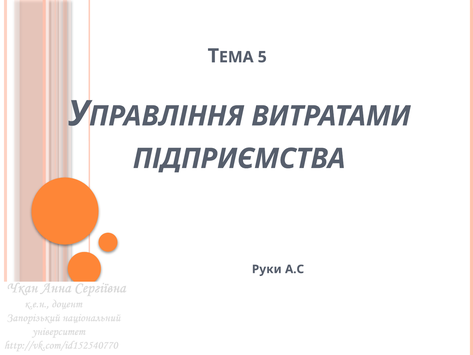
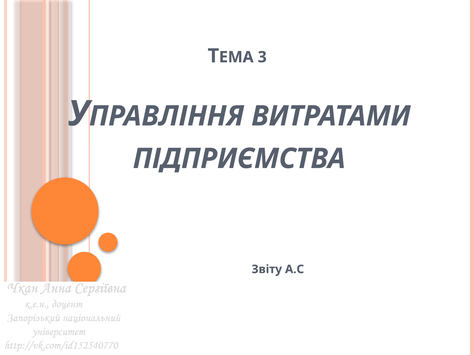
5: 5 -> 3 (262, 57)
Руки: Руки -> Звіту (267, 269)
